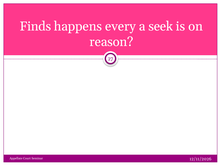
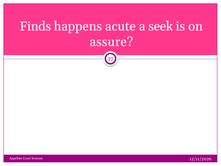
every: every -> acute (120, 26)
reason: reason -> assure (111, 42)
